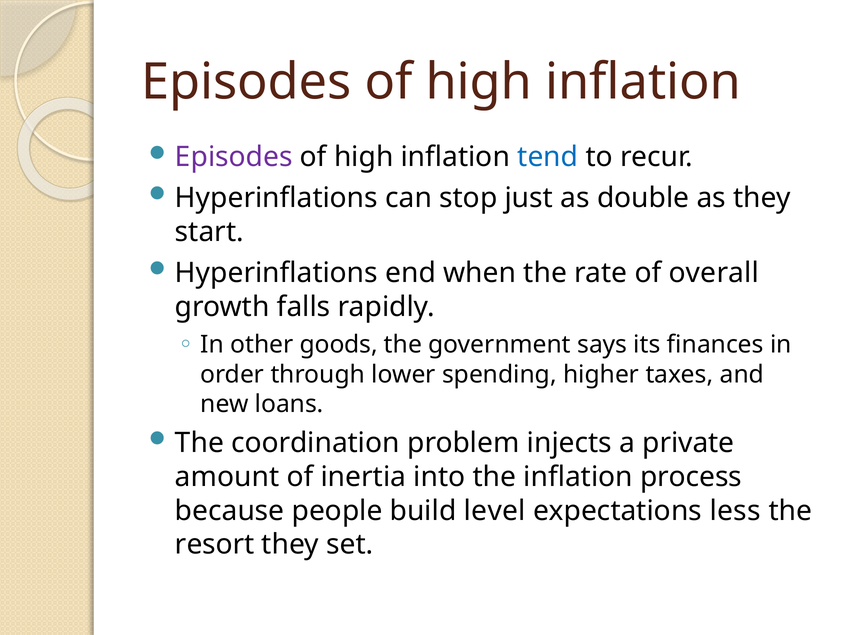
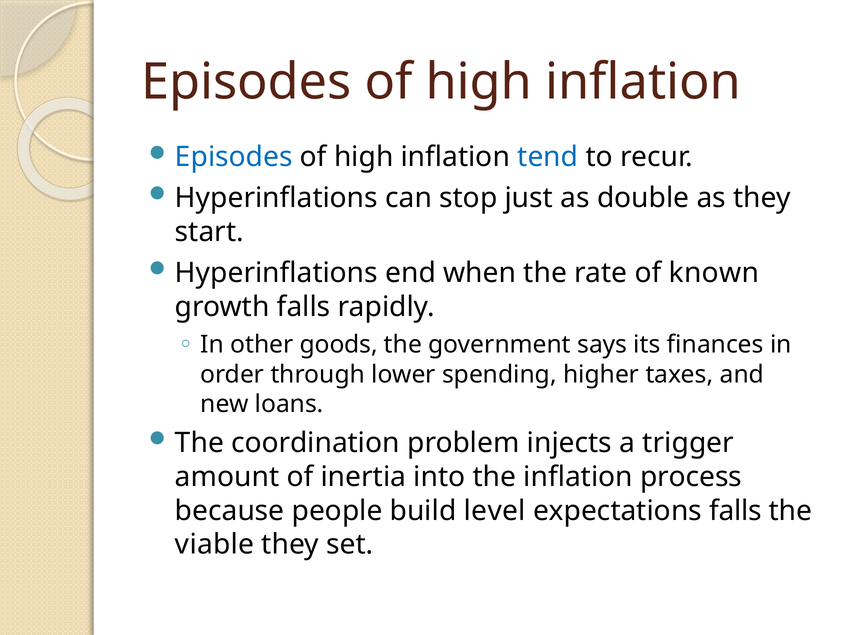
Episodes colour: purple -> blue (234, 157)
overall: overall -> known (714, 273)
private: private -> trigger (688, 443)
expectations less: less -> falls (735, 510)
resort: resort -> viable (214, 544)
